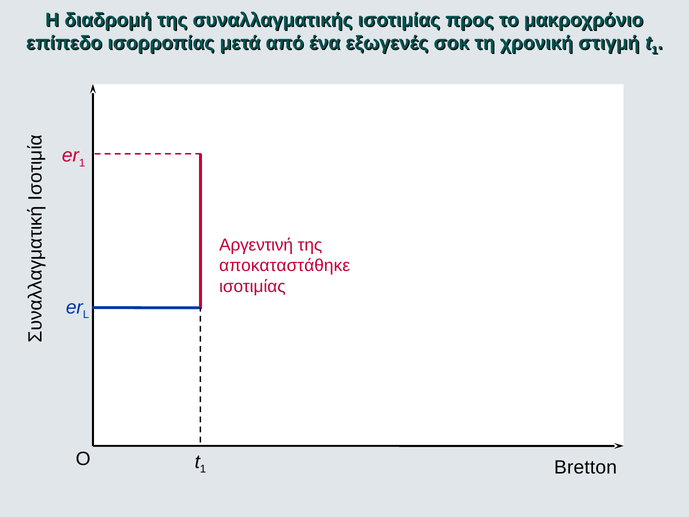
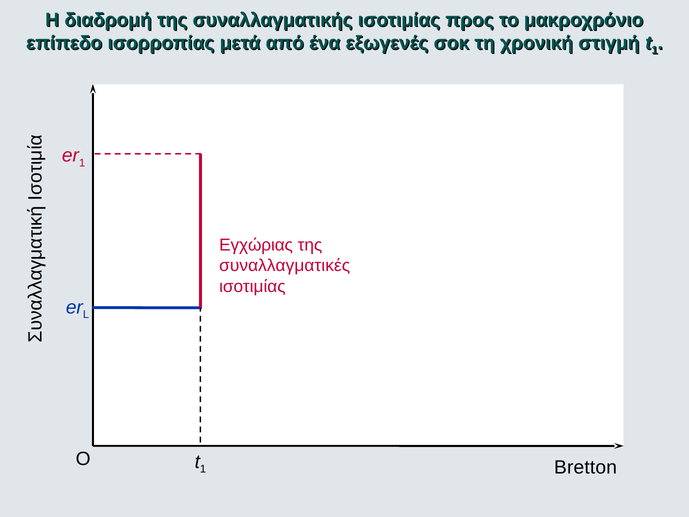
Αργεντινή: Αργεντινή -> Εγχώριας (256, 245)
αποκαταστάθηκε: αποκαταστάθηκε -> συναλλαγματικές (285, 266)
